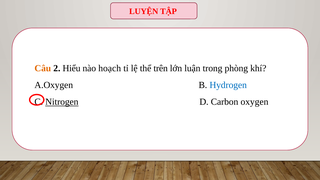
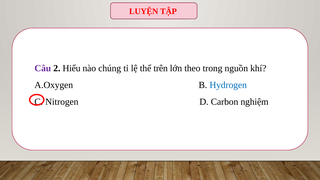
Câu colour: orange -> purple (43, 68)
hoạch: hoạch -> chúng (110, 68)
luận: luận -> theo (192, 68)
phòng: phòng -> nguồn (236, 68)
Nitrogen underline: present -> none (62, 102)
oxygen: oxygen -> nghiệm (255, 102)
